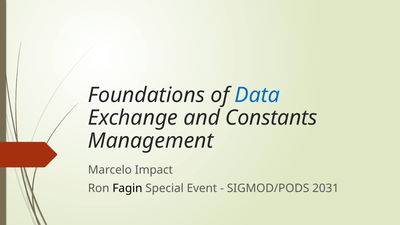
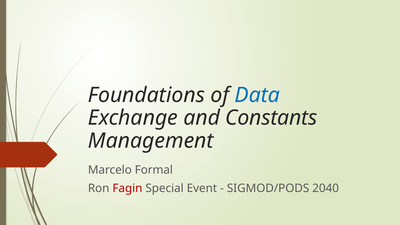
Impact: Impact -> Formal (154, 170)
Fagin colour: black -> red (127, 188)
2031: 2031 -> 2040 (326, 188)
